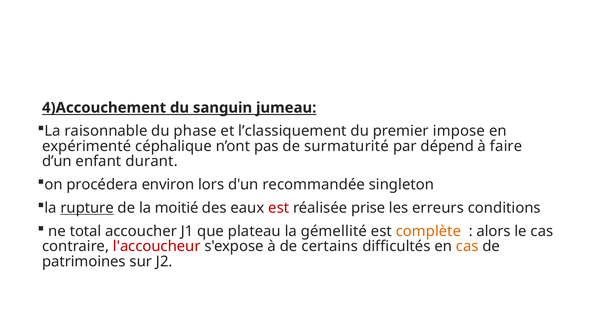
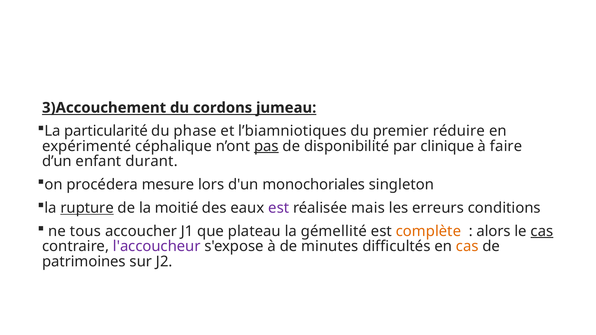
4)Accouchement: 4)Accouchement -> 3)Accouchement (104, 108)
sanguin: sanguin -> cordons (223, 108)
raisonnable: raisonnable -> particularité (106, 131)
l’classiquement: l’classiquement -> l’biamniotiques (292, 131)
impose: impose -> réduire (459, 131)
pas underline: none -> present (266, 146)
surmaturité: surmaturité -> disponibilité (347, 146)
dépend: dépend -> clinique (447, 146)
environ: environ -> mesure (168, 185)
recommandée: recommandée -> monochoriales (314, 185)
est colour: red -> purple (279, 208)
prise: prise -> mais (368, 208)
total: total -> tous (85, 231)
cas underline: none -> present (542, 231)
l'accoucheur colour: red -> purple (157, 247)
certains: certains -> minutes (330, 247)
